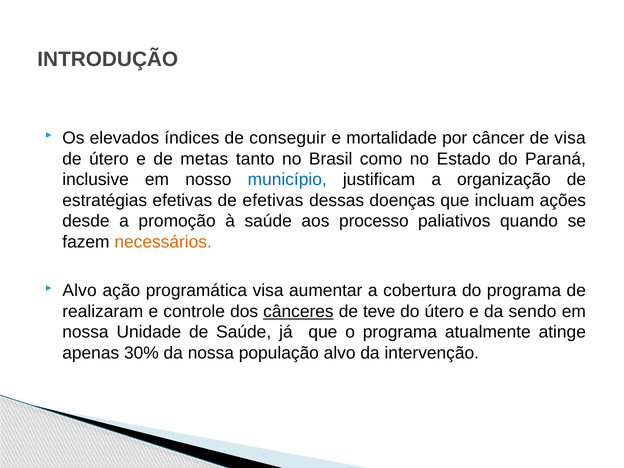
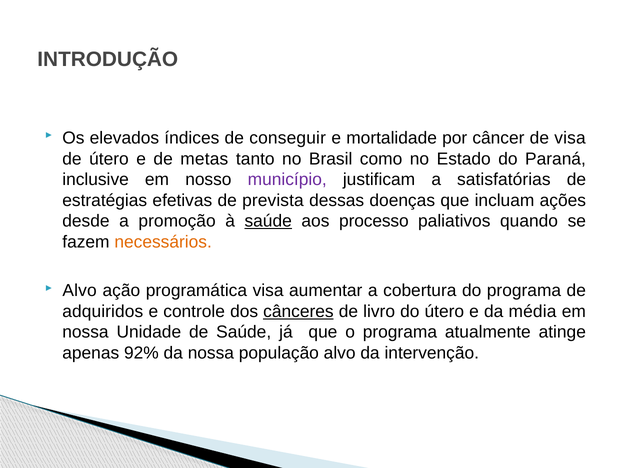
município colour: blue -> purple (287, 180)
organização: organização -> satisfatórias (504, 180)
de efetivas: efetivas -> prevista (273, 200)
saúde underline: none -> present (268, 221)
realizaram: realizaram -> adquiridos (103, 311)
teve: teve -> livro (379, 311)
sendo: sendo -> média (532, 311)
30%: 30% -> 92% (141, 353)
